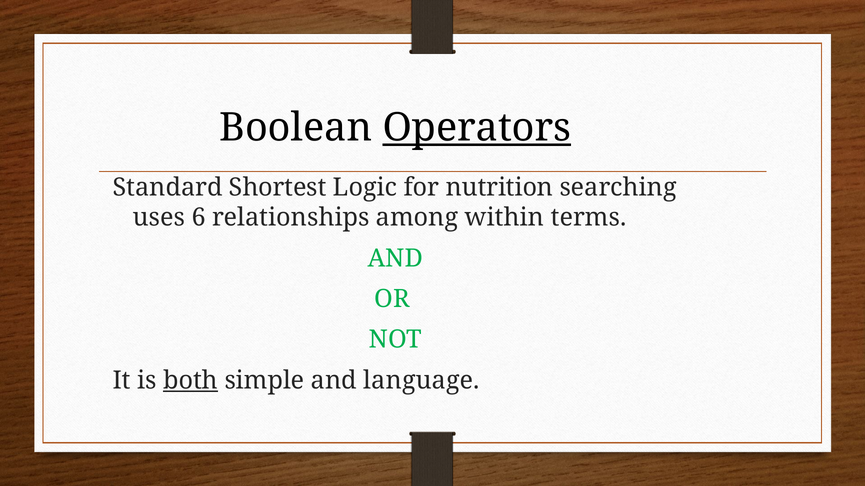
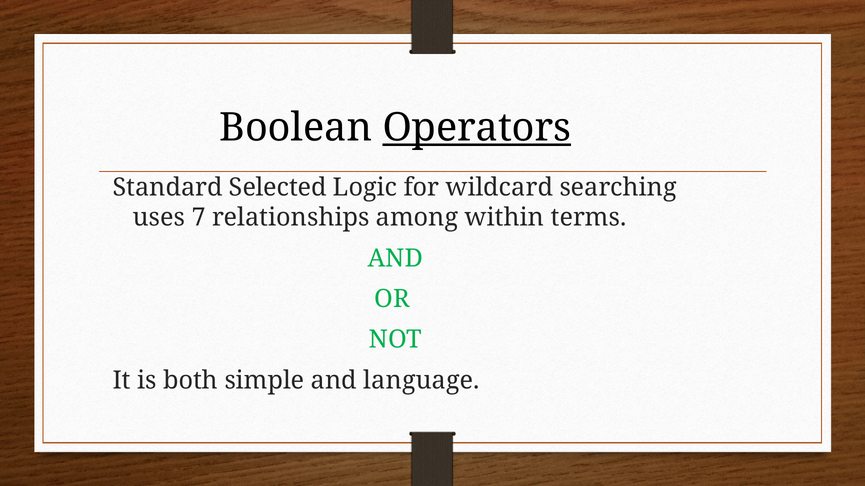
Shortest: Shortest -> Selected (278, 188)
nutrition: nutrition -> wildcard (499, 188)
6: 6 -> 7 (199, 218)
both underline: present -> none (191, 381)
